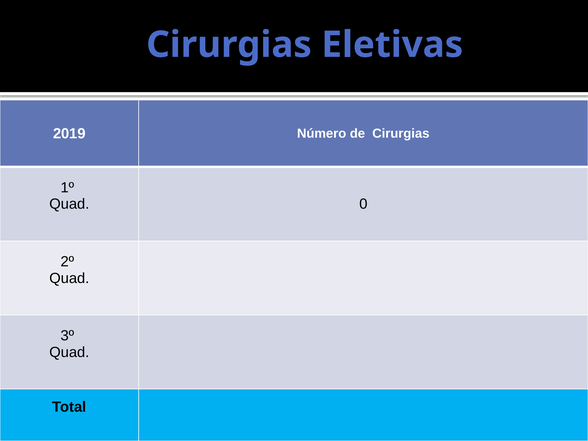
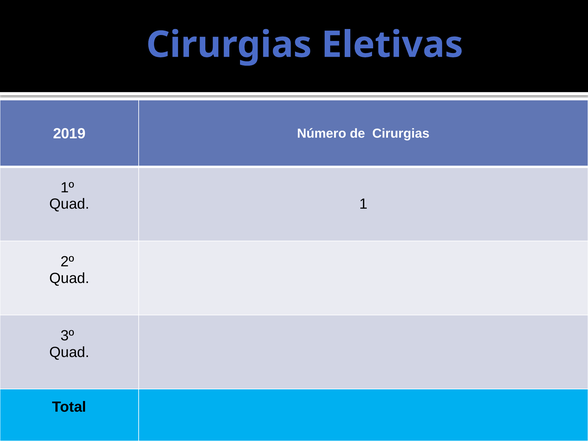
0: 0 -> 1 (363, 204)
